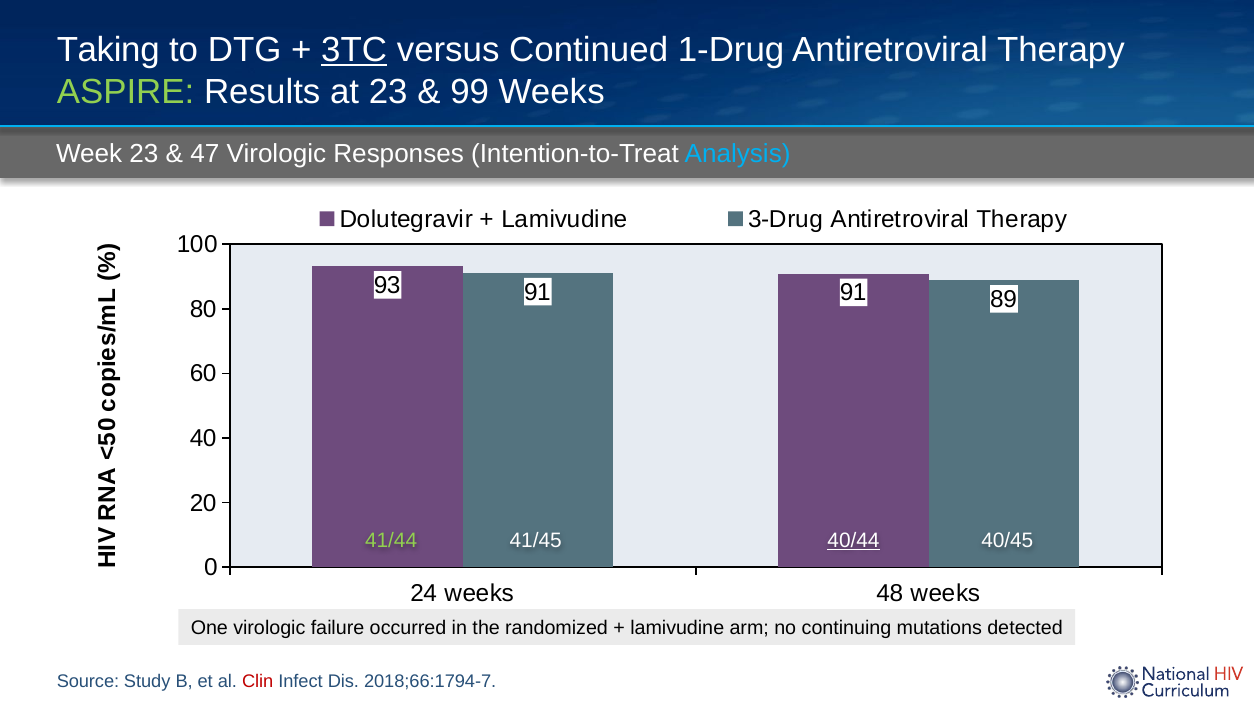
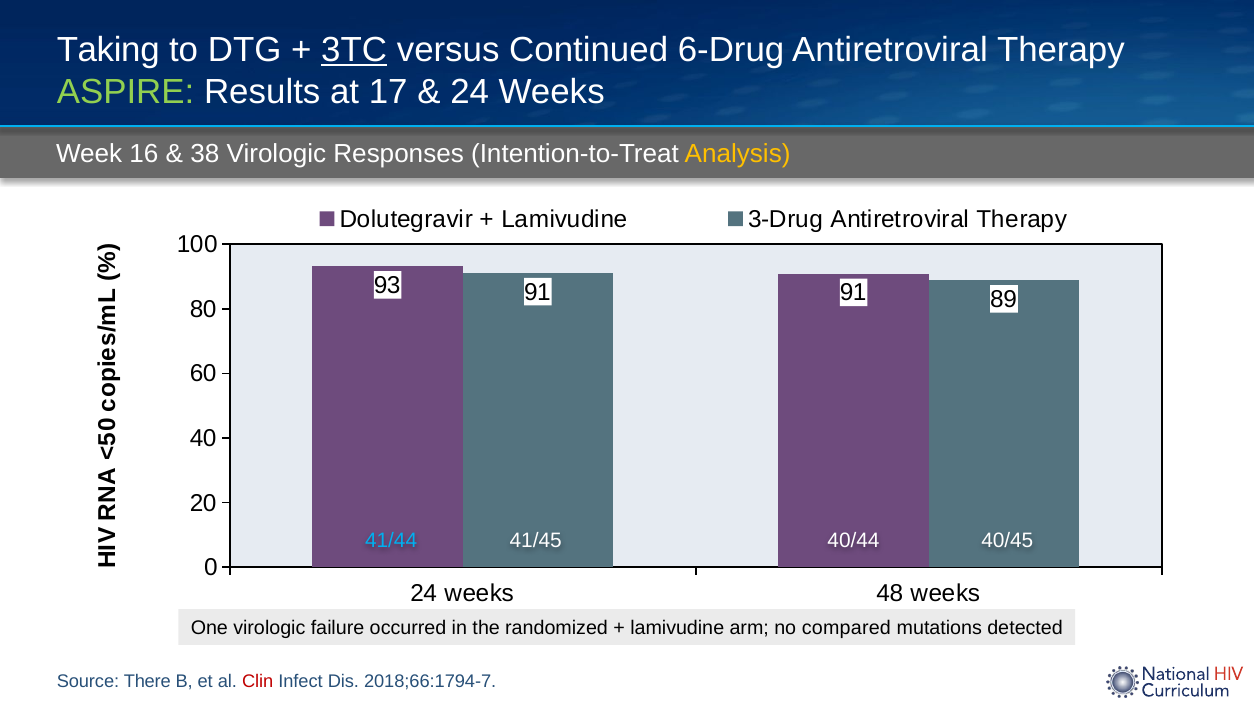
1-Drug: 1-Drug -> 6-Drug (731, 50)
at 23: 23 -> 17 (388, 92)
99: 99 -> 24 (470, 92)
Week 23: 23 -> 16 (144, 154)
47: 47 -> 38 (205, 154)
Analysis colour: light blue -> yellow (738, 154)
41/44 colour: light green -> light blue (391, 541)
40/44 underline: present -> none (854, 541)
continuing: continuing -> compared (846, 629)
Study: Study -> There (147, 682)
